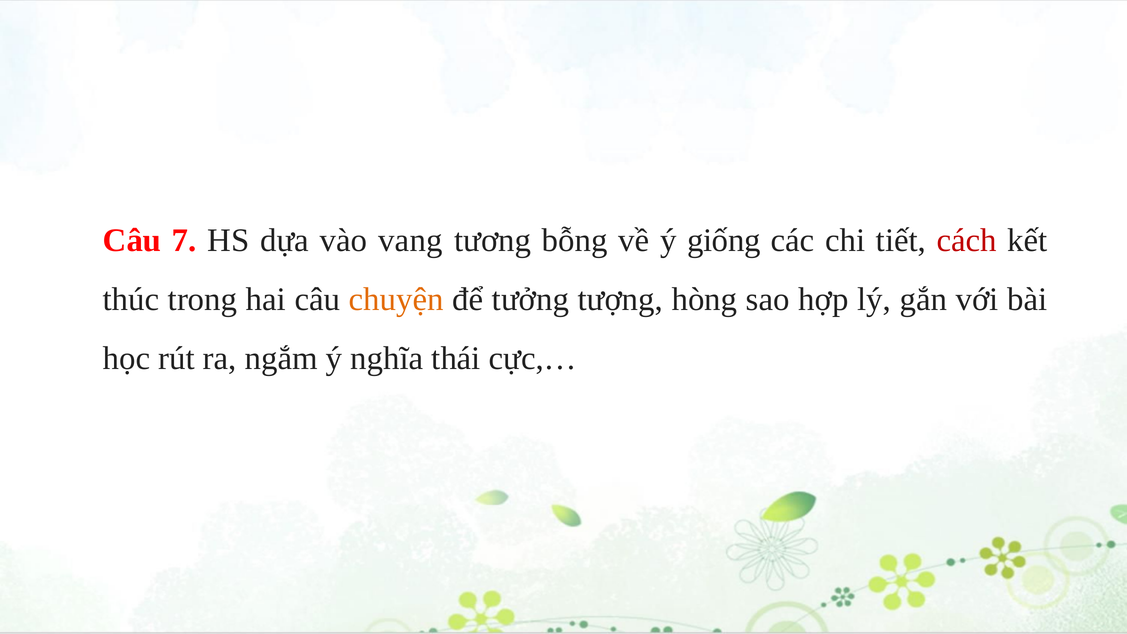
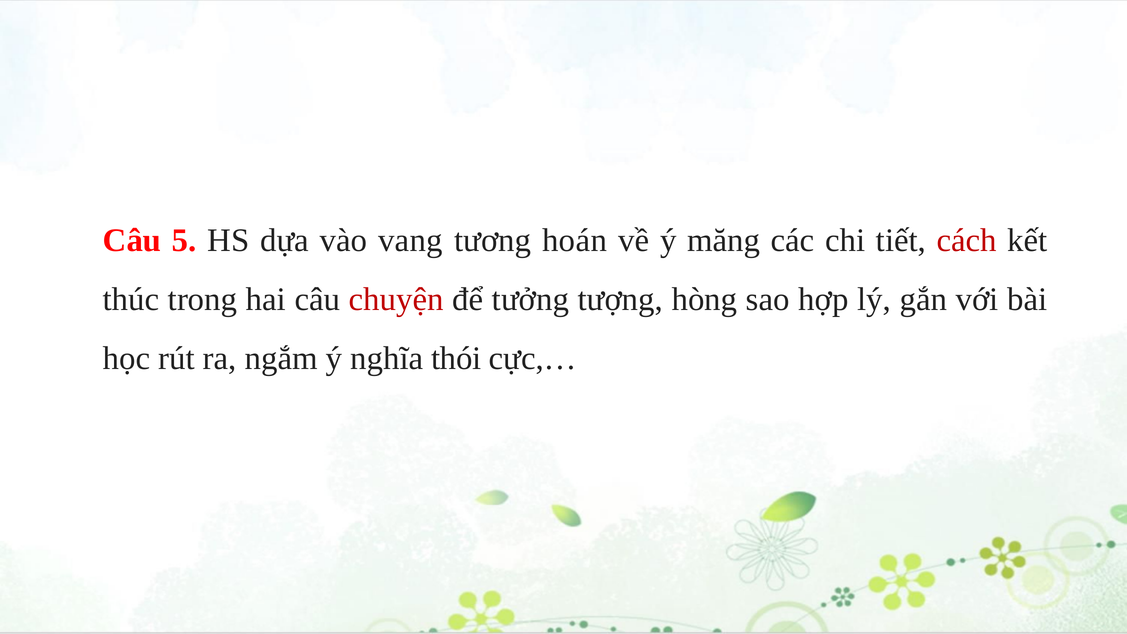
7: 7 -> 5 (184, 240)
bỗng: bỗng -> hoán (575, 240)
giống: giống -> măng (724, 240)
chuyện colour: orange -> red (396, 299)
thái: thái -> thói (456, 359)
